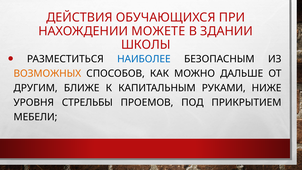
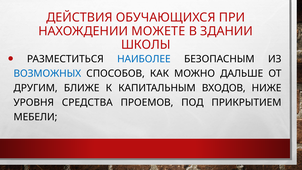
ВОЗМОЖНЫХ colour: orange -> blue (47, 73)
РУКАМИ: РУКАМИ -> ВХОДОВ (224, 88)
СТРЕЛЬБЫ: СТРЕЛЬБЫ -> СРЕДСТВА (87, 102)
